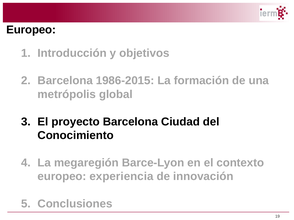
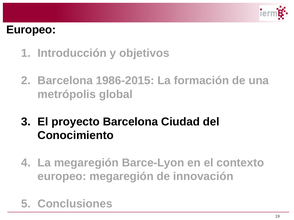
europeo experiencia: experiencia -> megaregión (122, 177)
